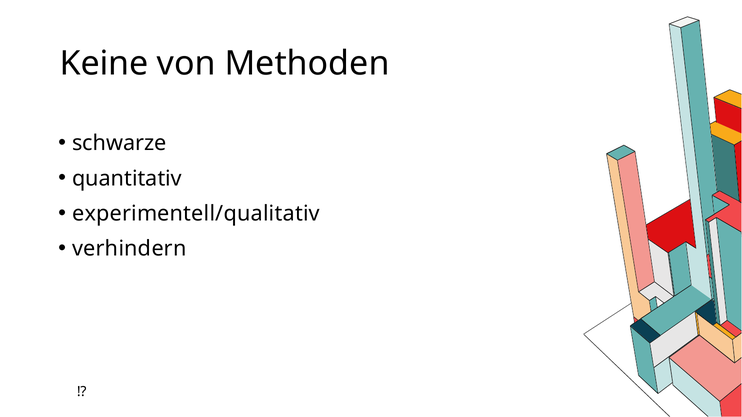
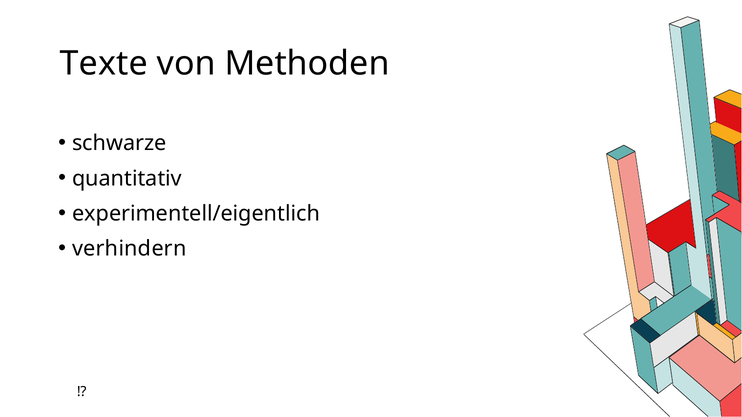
Keine: Keine -> Texte (104, 64)
experimentell/qualitativ: experimentell/qualitativ -> experimentell/eigentlich (196, 214)
